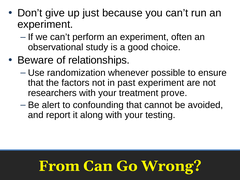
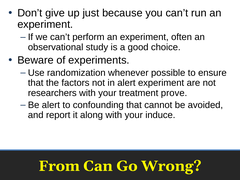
relationships: relationships -> experiments (99, 60)
in past: past -> alert (126, 83)
testing: testing -> induce (160, 115)
